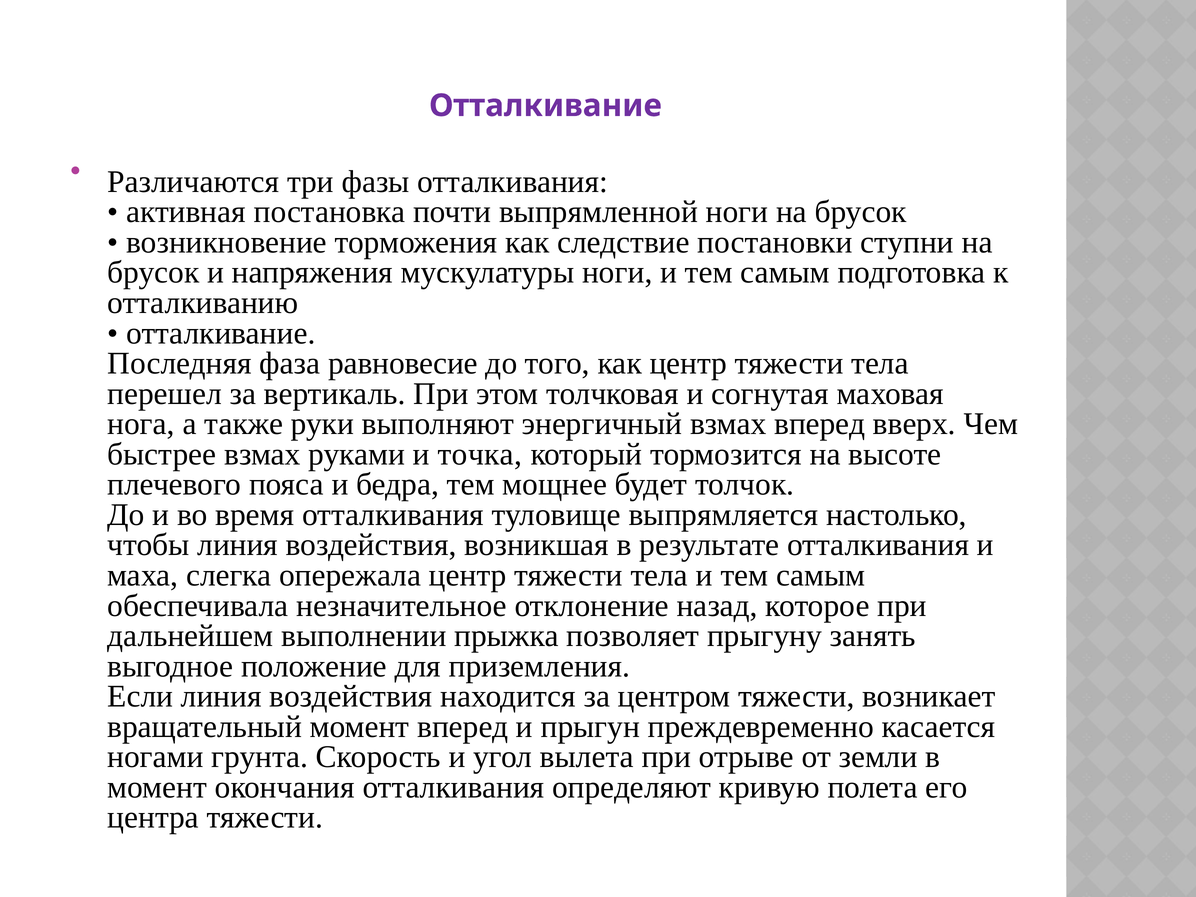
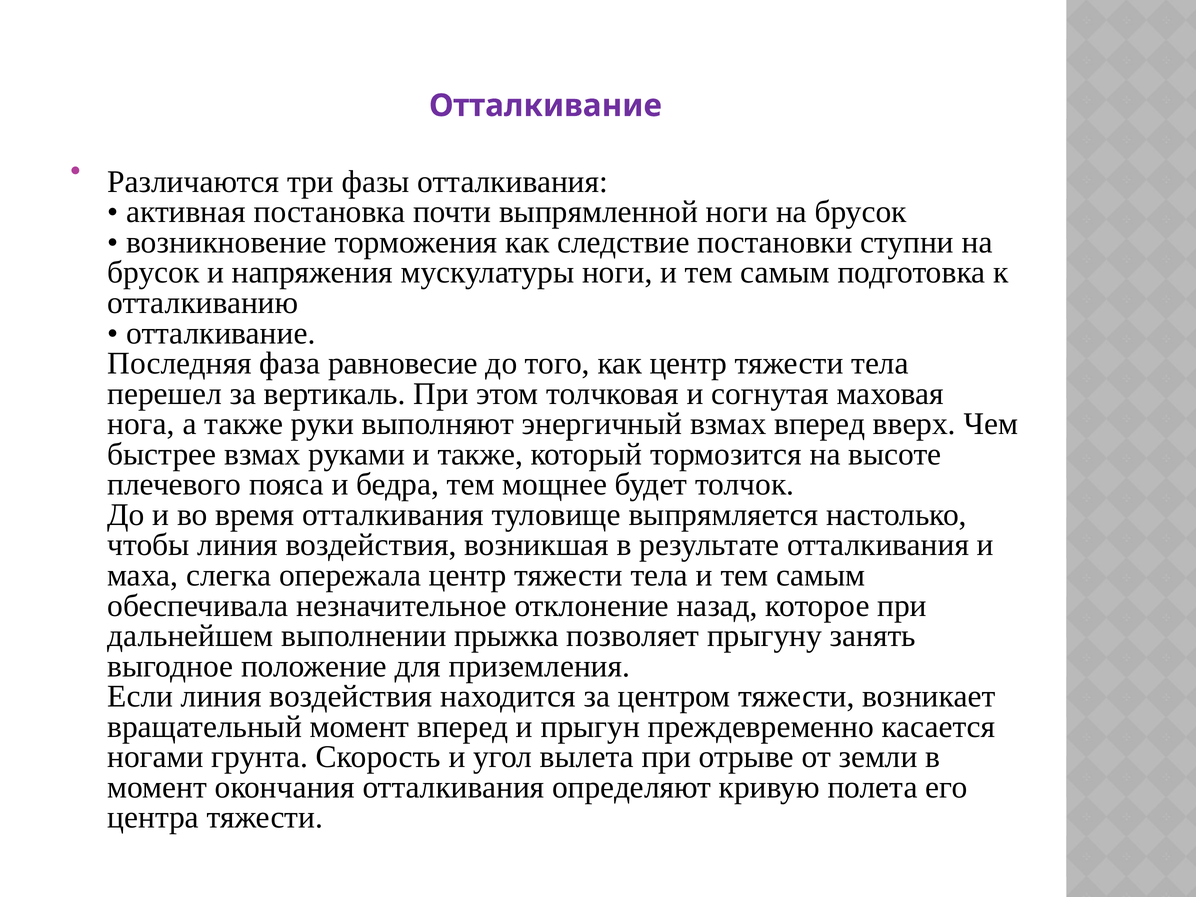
и точка: точка -> также (480, 454)
